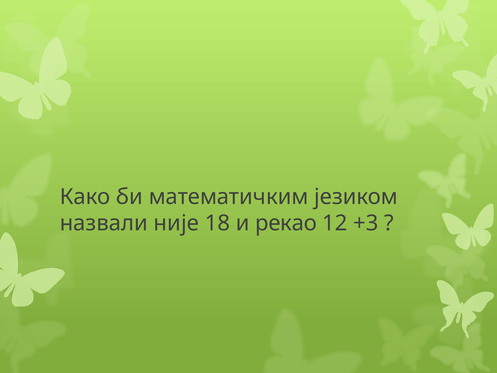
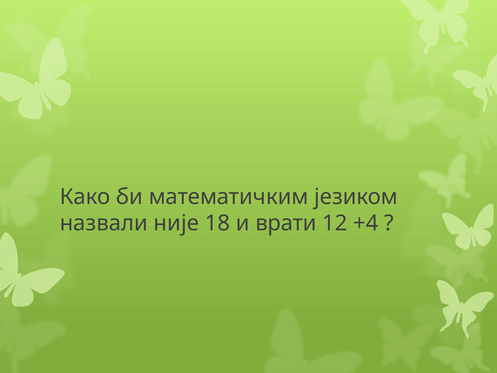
рекао: рекао -> врати (286, 223)
+3: +3 -> +4 (366, 223)
